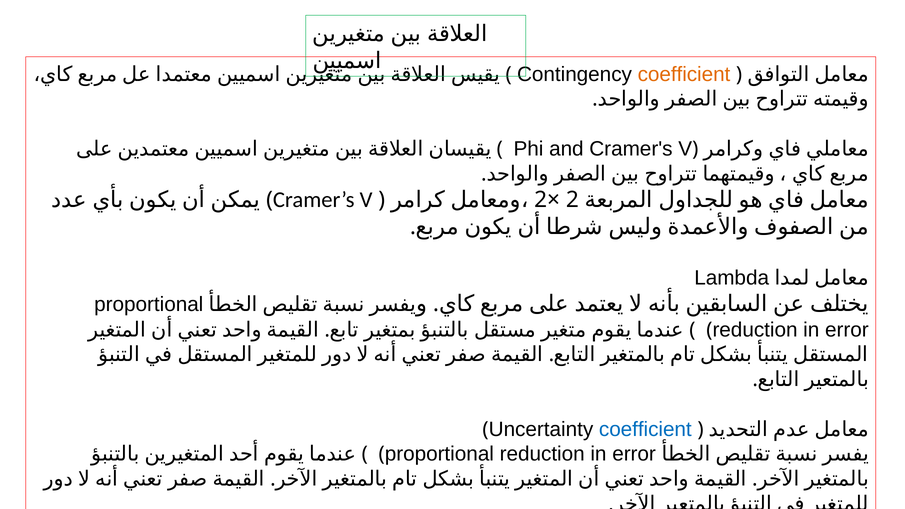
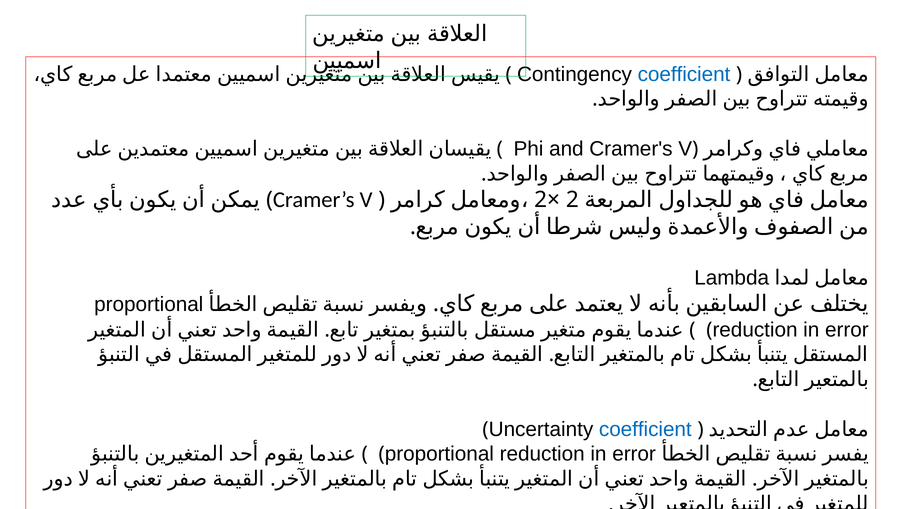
coefficient colour: orange -> blue (684, 74)
